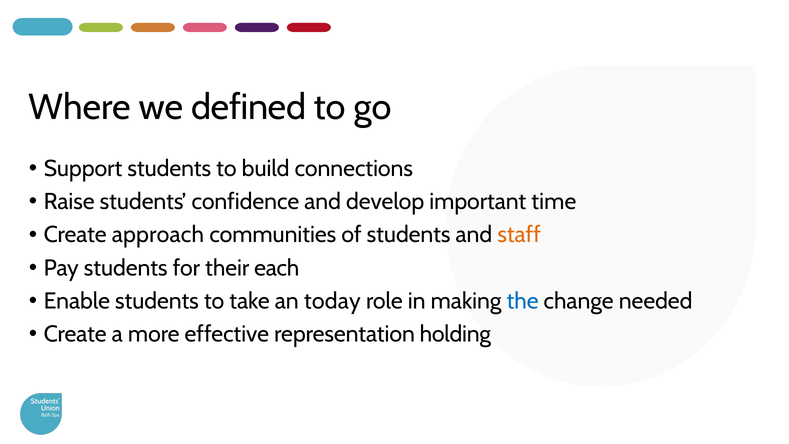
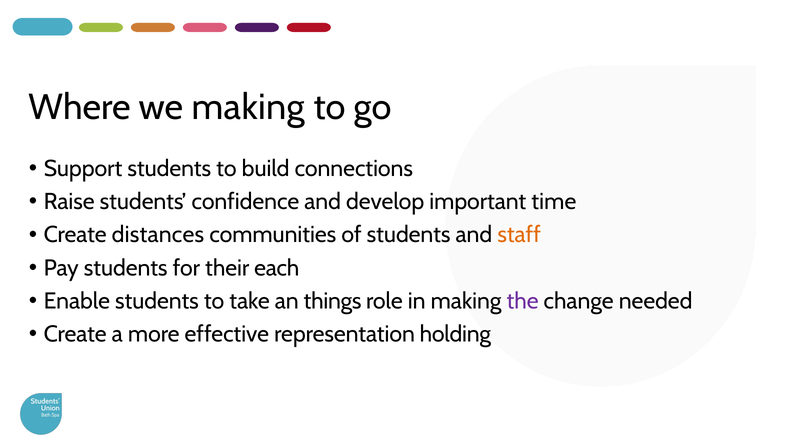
we defined: defined -> making (248, 107)
approach: approach -> distances (158, 235)
today: today -> things (333, 301)
the colour: blue -> purple (523, 301)
